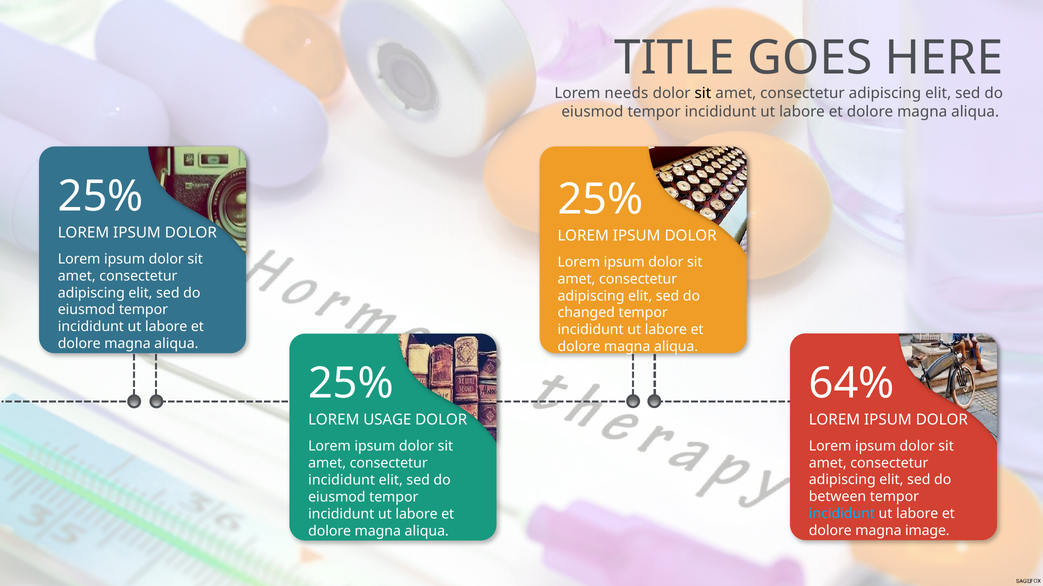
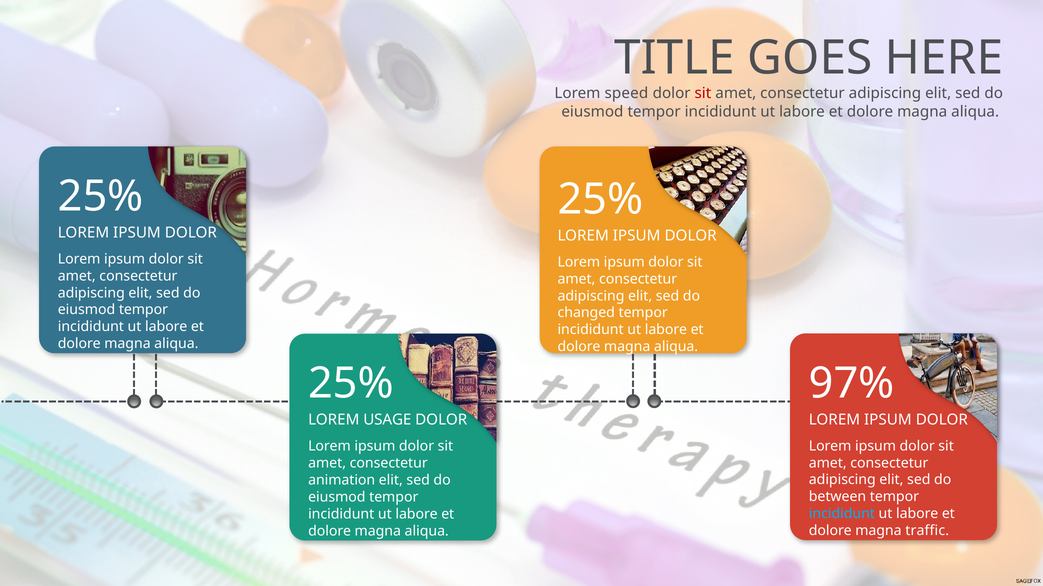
needs: needs -> speed (626, 93)
sit colour: black -> red (703, 93)
64%: 64% -> 97% (852, 384)
incididunt: incididunt -> animation (342, 481)
image: image -> traffic (927, 531)
